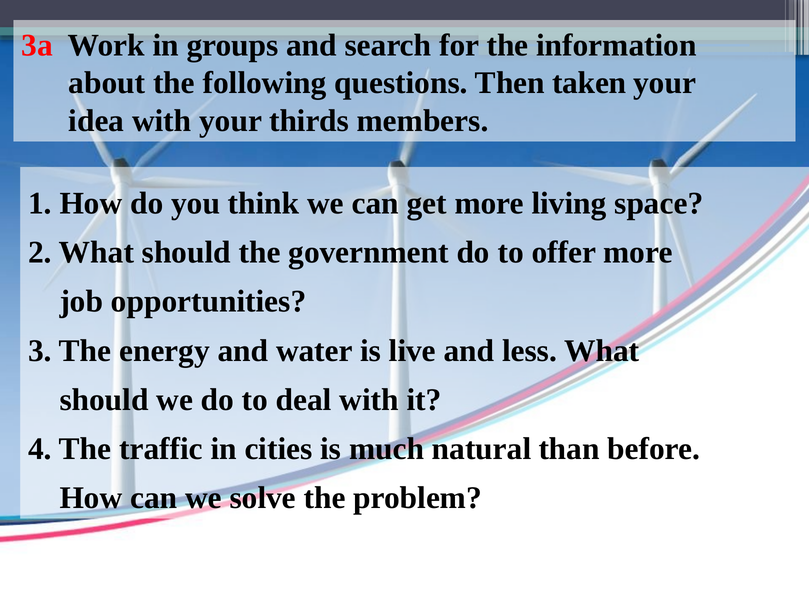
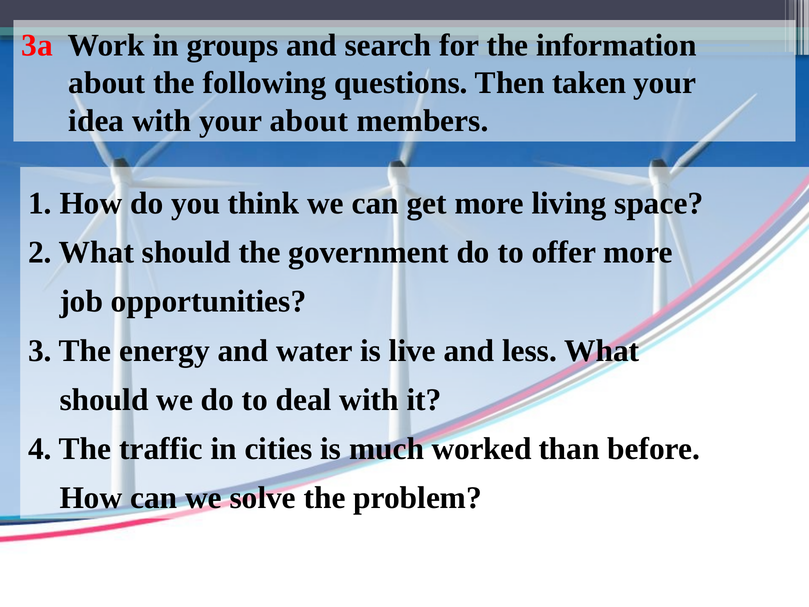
your thirds: thirds -> about (309, 121)
natural: natural -> worked (482, 449)
